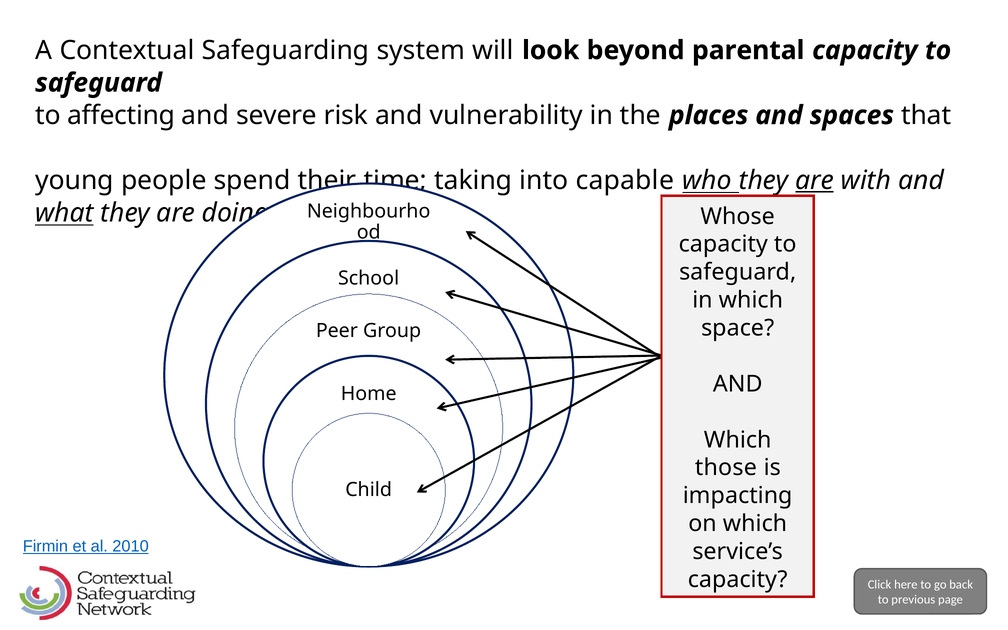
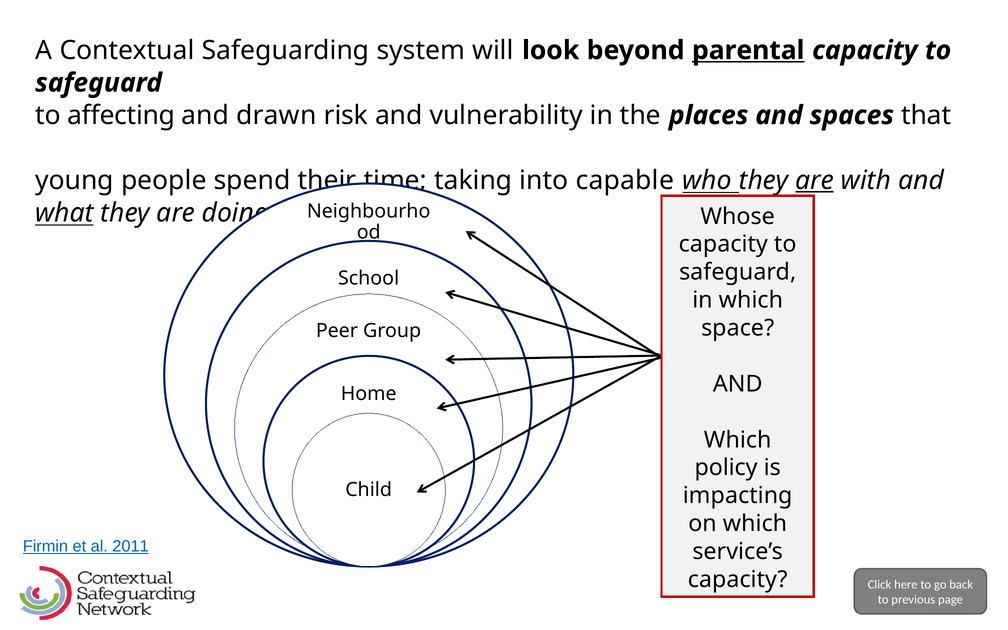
parental underline: none -> present (748, 50)
severe: severe -> drawn (276, 115)
those: those -> policy (726, 468)
2010: 2010 -> 2011 (131, 546)
